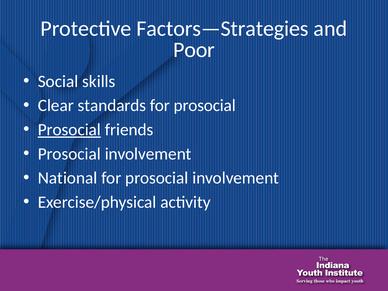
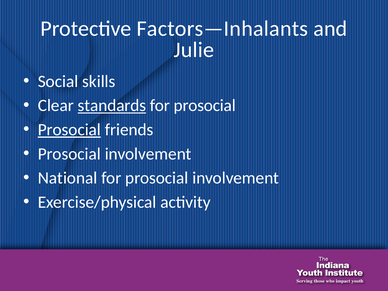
Factors—Strategies: Factors—Strategies -> Factors—Inhalants (222, 29)
Poor: Poor -> Julie (194, 50)
standards underline: none -> present (112, 106)
